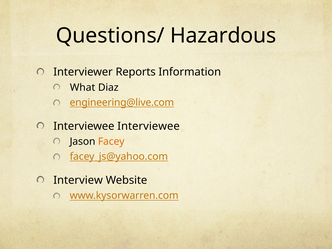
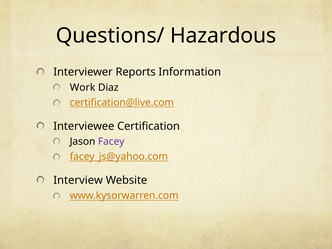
What: What -> Work (83, 88)
engineering@live.com: engineering@live.com -> certification@live.com (122, 102)
Interviewee Interviewee: Interviewee -> Certification (149, 126)
Facey colour: orange -> purple (111, 142)
